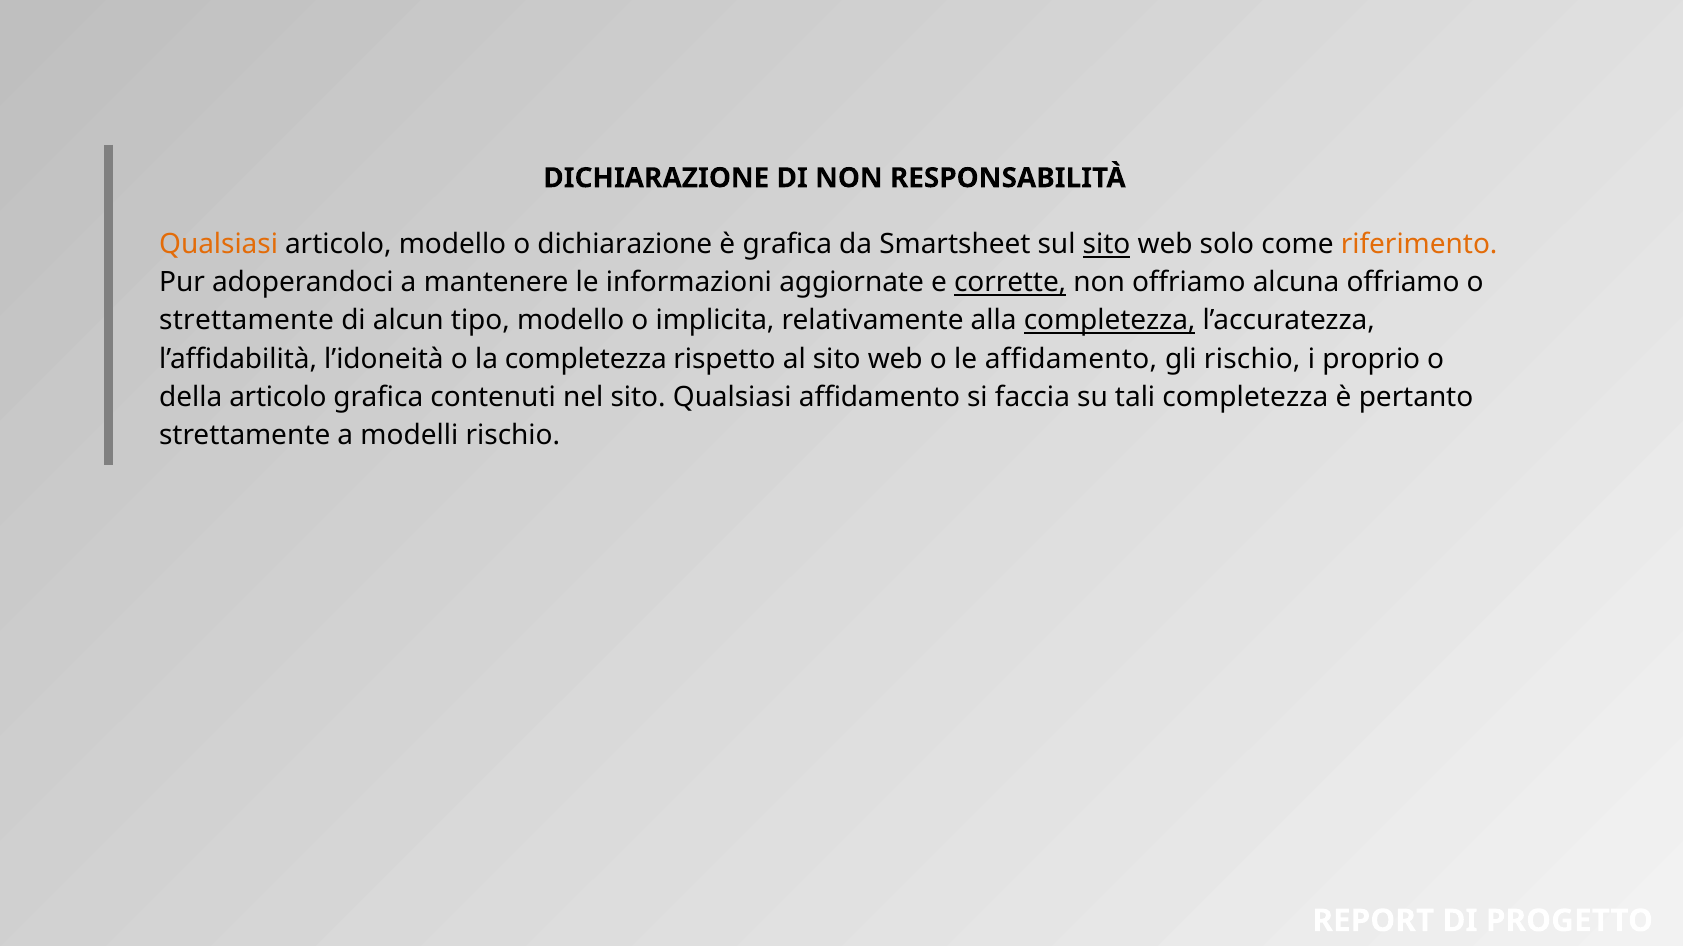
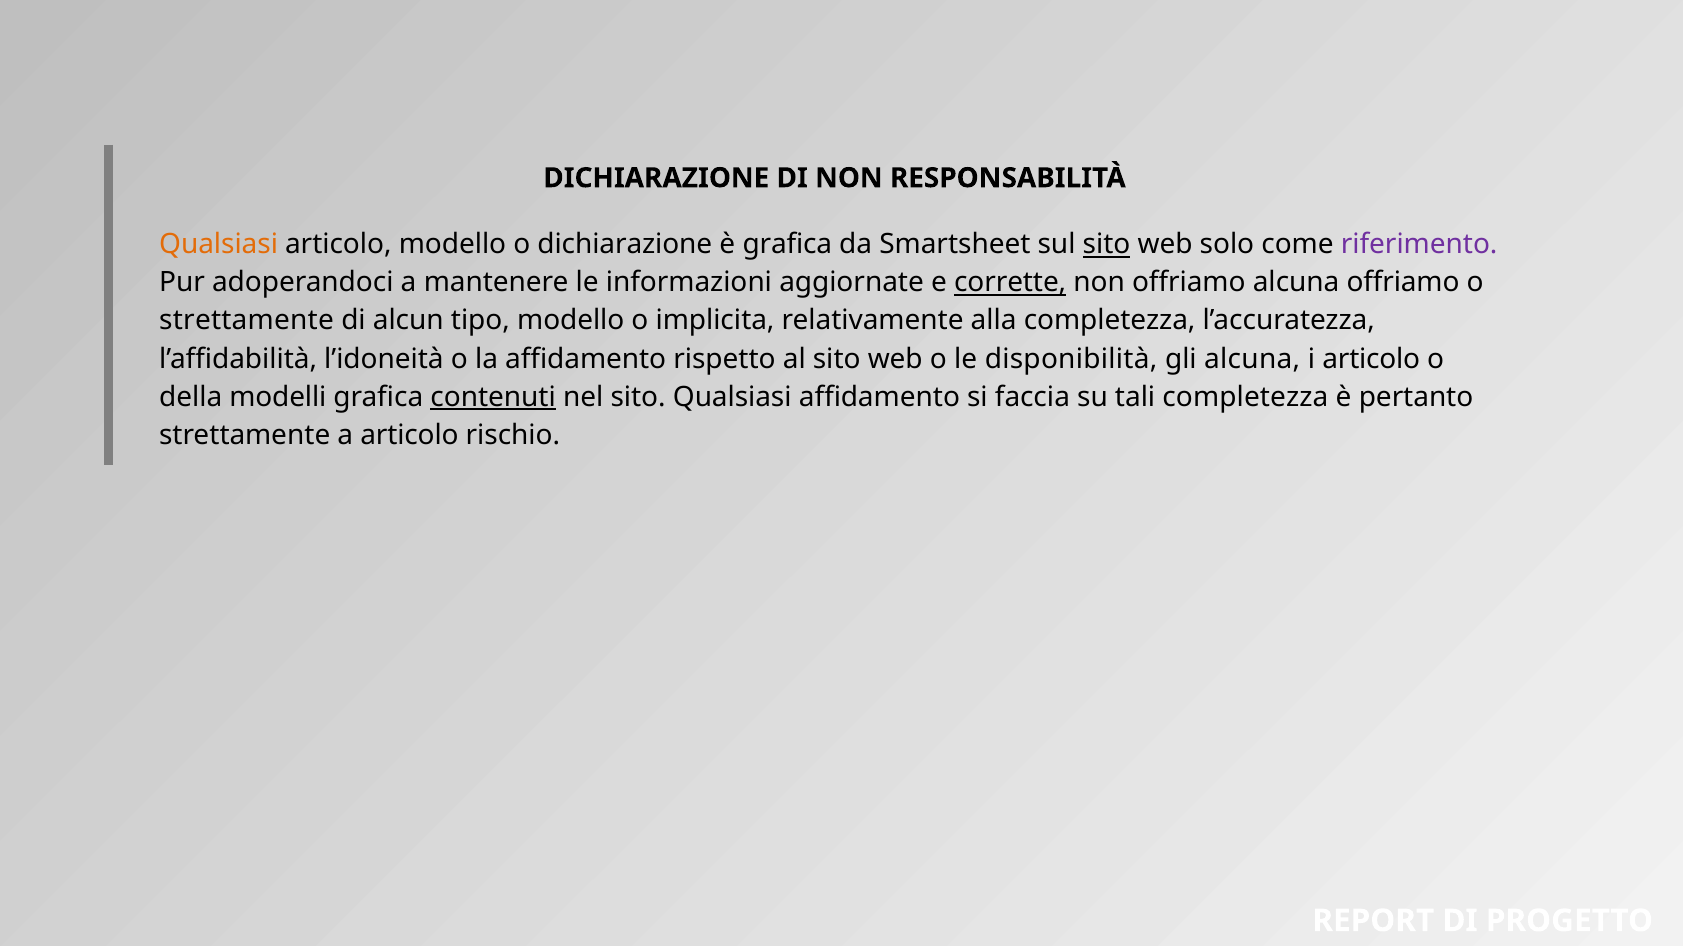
riferimento colour: orange -> purple (1419, 245)
completezza underline: present -> none (1110, 321)
la completezza: completezza -> affidamento (586, 359)
le affidamento: affidamento -> disponibilità (1071, 359)
gli rischio: rischio -> alcuna (1252, 359)
i proprio: proprio -> articolo (1371, 359)
della articolo: articolo -> modelli (278, 397)
contenuti underline: none -> present (493, 397)
a modelli: modelli -> articolo (409, 435)
